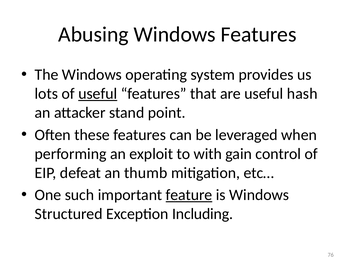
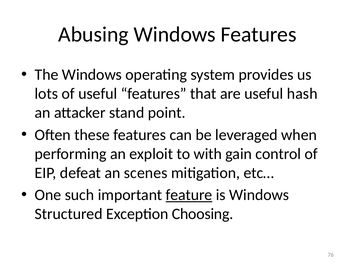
useful underline: present -> none (98, 93)
thumb: thumb -> scenes (146, 172)
Including: Including -> Choosing (203, 213)
